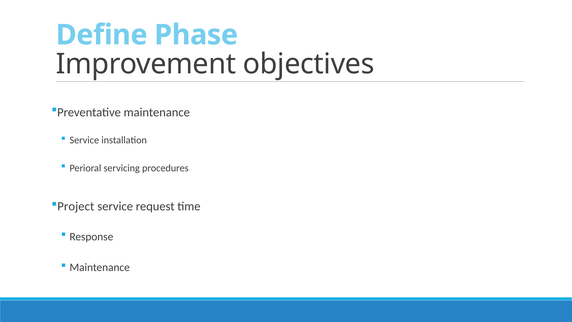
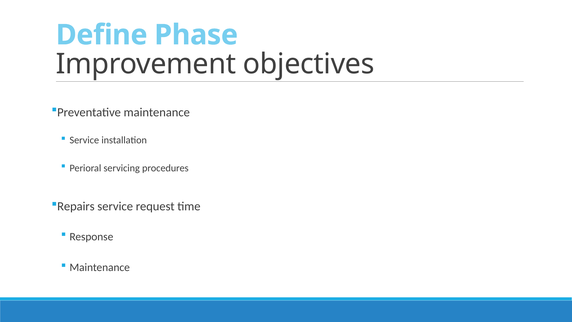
Project: Project -> Repairs (76, 206)
